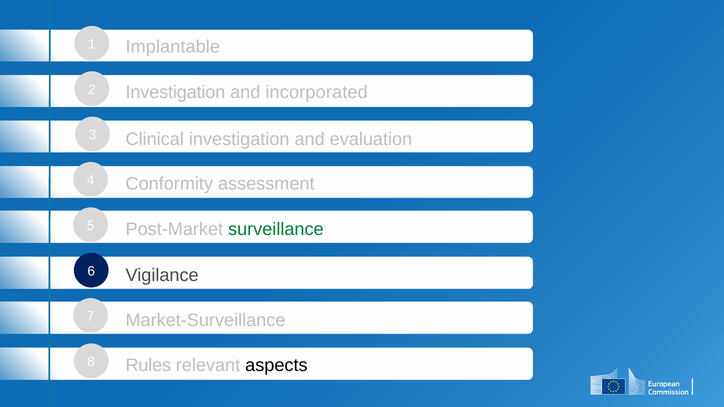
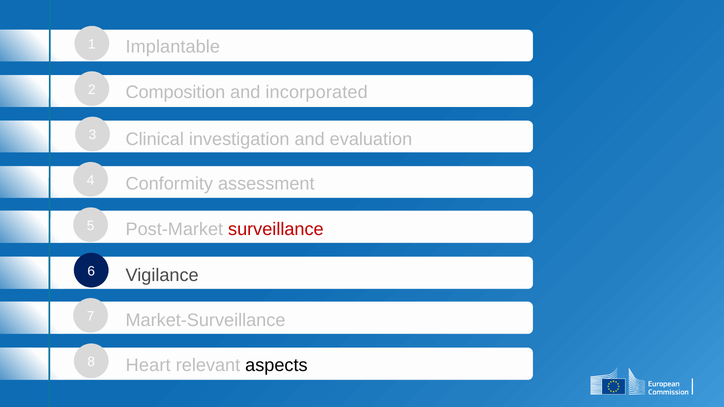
Investigation: Investigation -> Composition (175, 92)
surveillance colour: green -> red (276, 229)
Rules: Rules -> Heart (148, 365)
